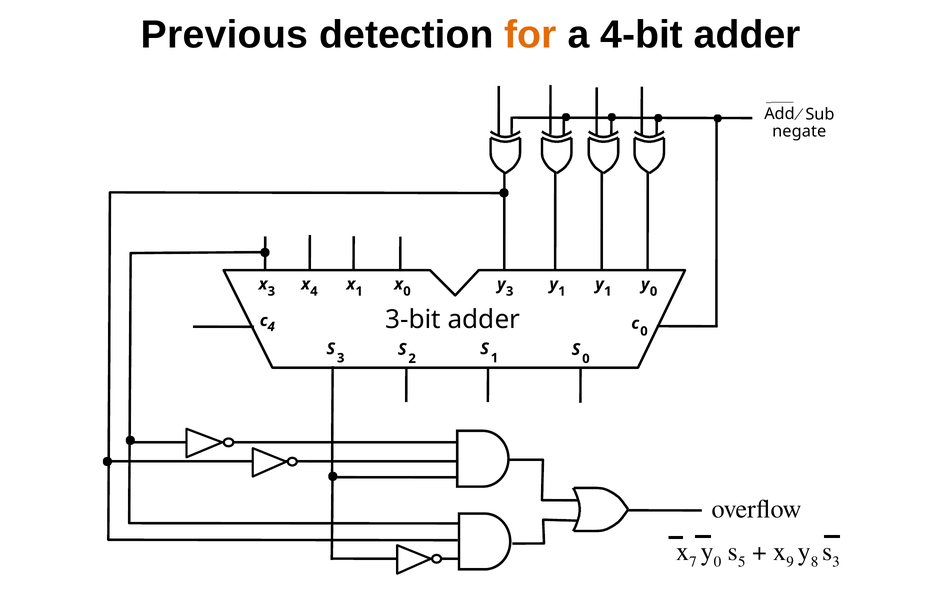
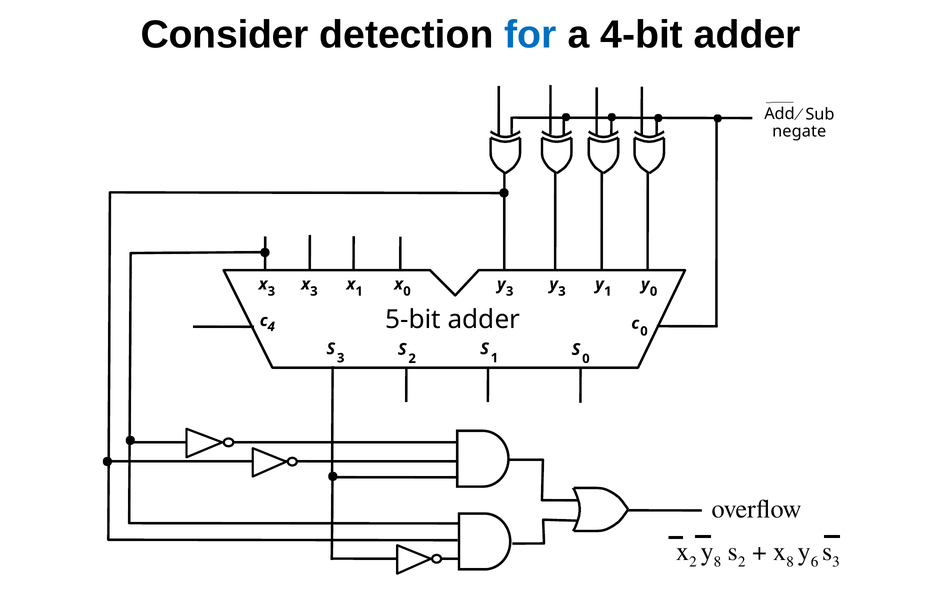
Previous: Previous -> Consider (225, 35)
for colour: orange -> blue (531, 35)
4: 4 -> 3 (314, 291)
1: 1 -> 3 (562, 291)
3-bit: 3-bit -> 5-bit (413, 320)
x 7: 7 -> 2 (693, 562)
0: 0 -> 8 (717, 562)
5: 5 -> 2 (742, 562)
x 9: 9 -> 8 (790, 562)
8: 8 -> 6 (815, 562)
